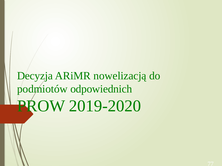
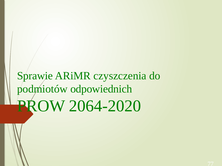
Decyzja: Decyzja -> Sprawie (35, 76)
nowelizacją: nowelizacją -> czyszczenia (120, 76)
2019-2020: 2019-2020 -> 2064-2020 (105, 106)
